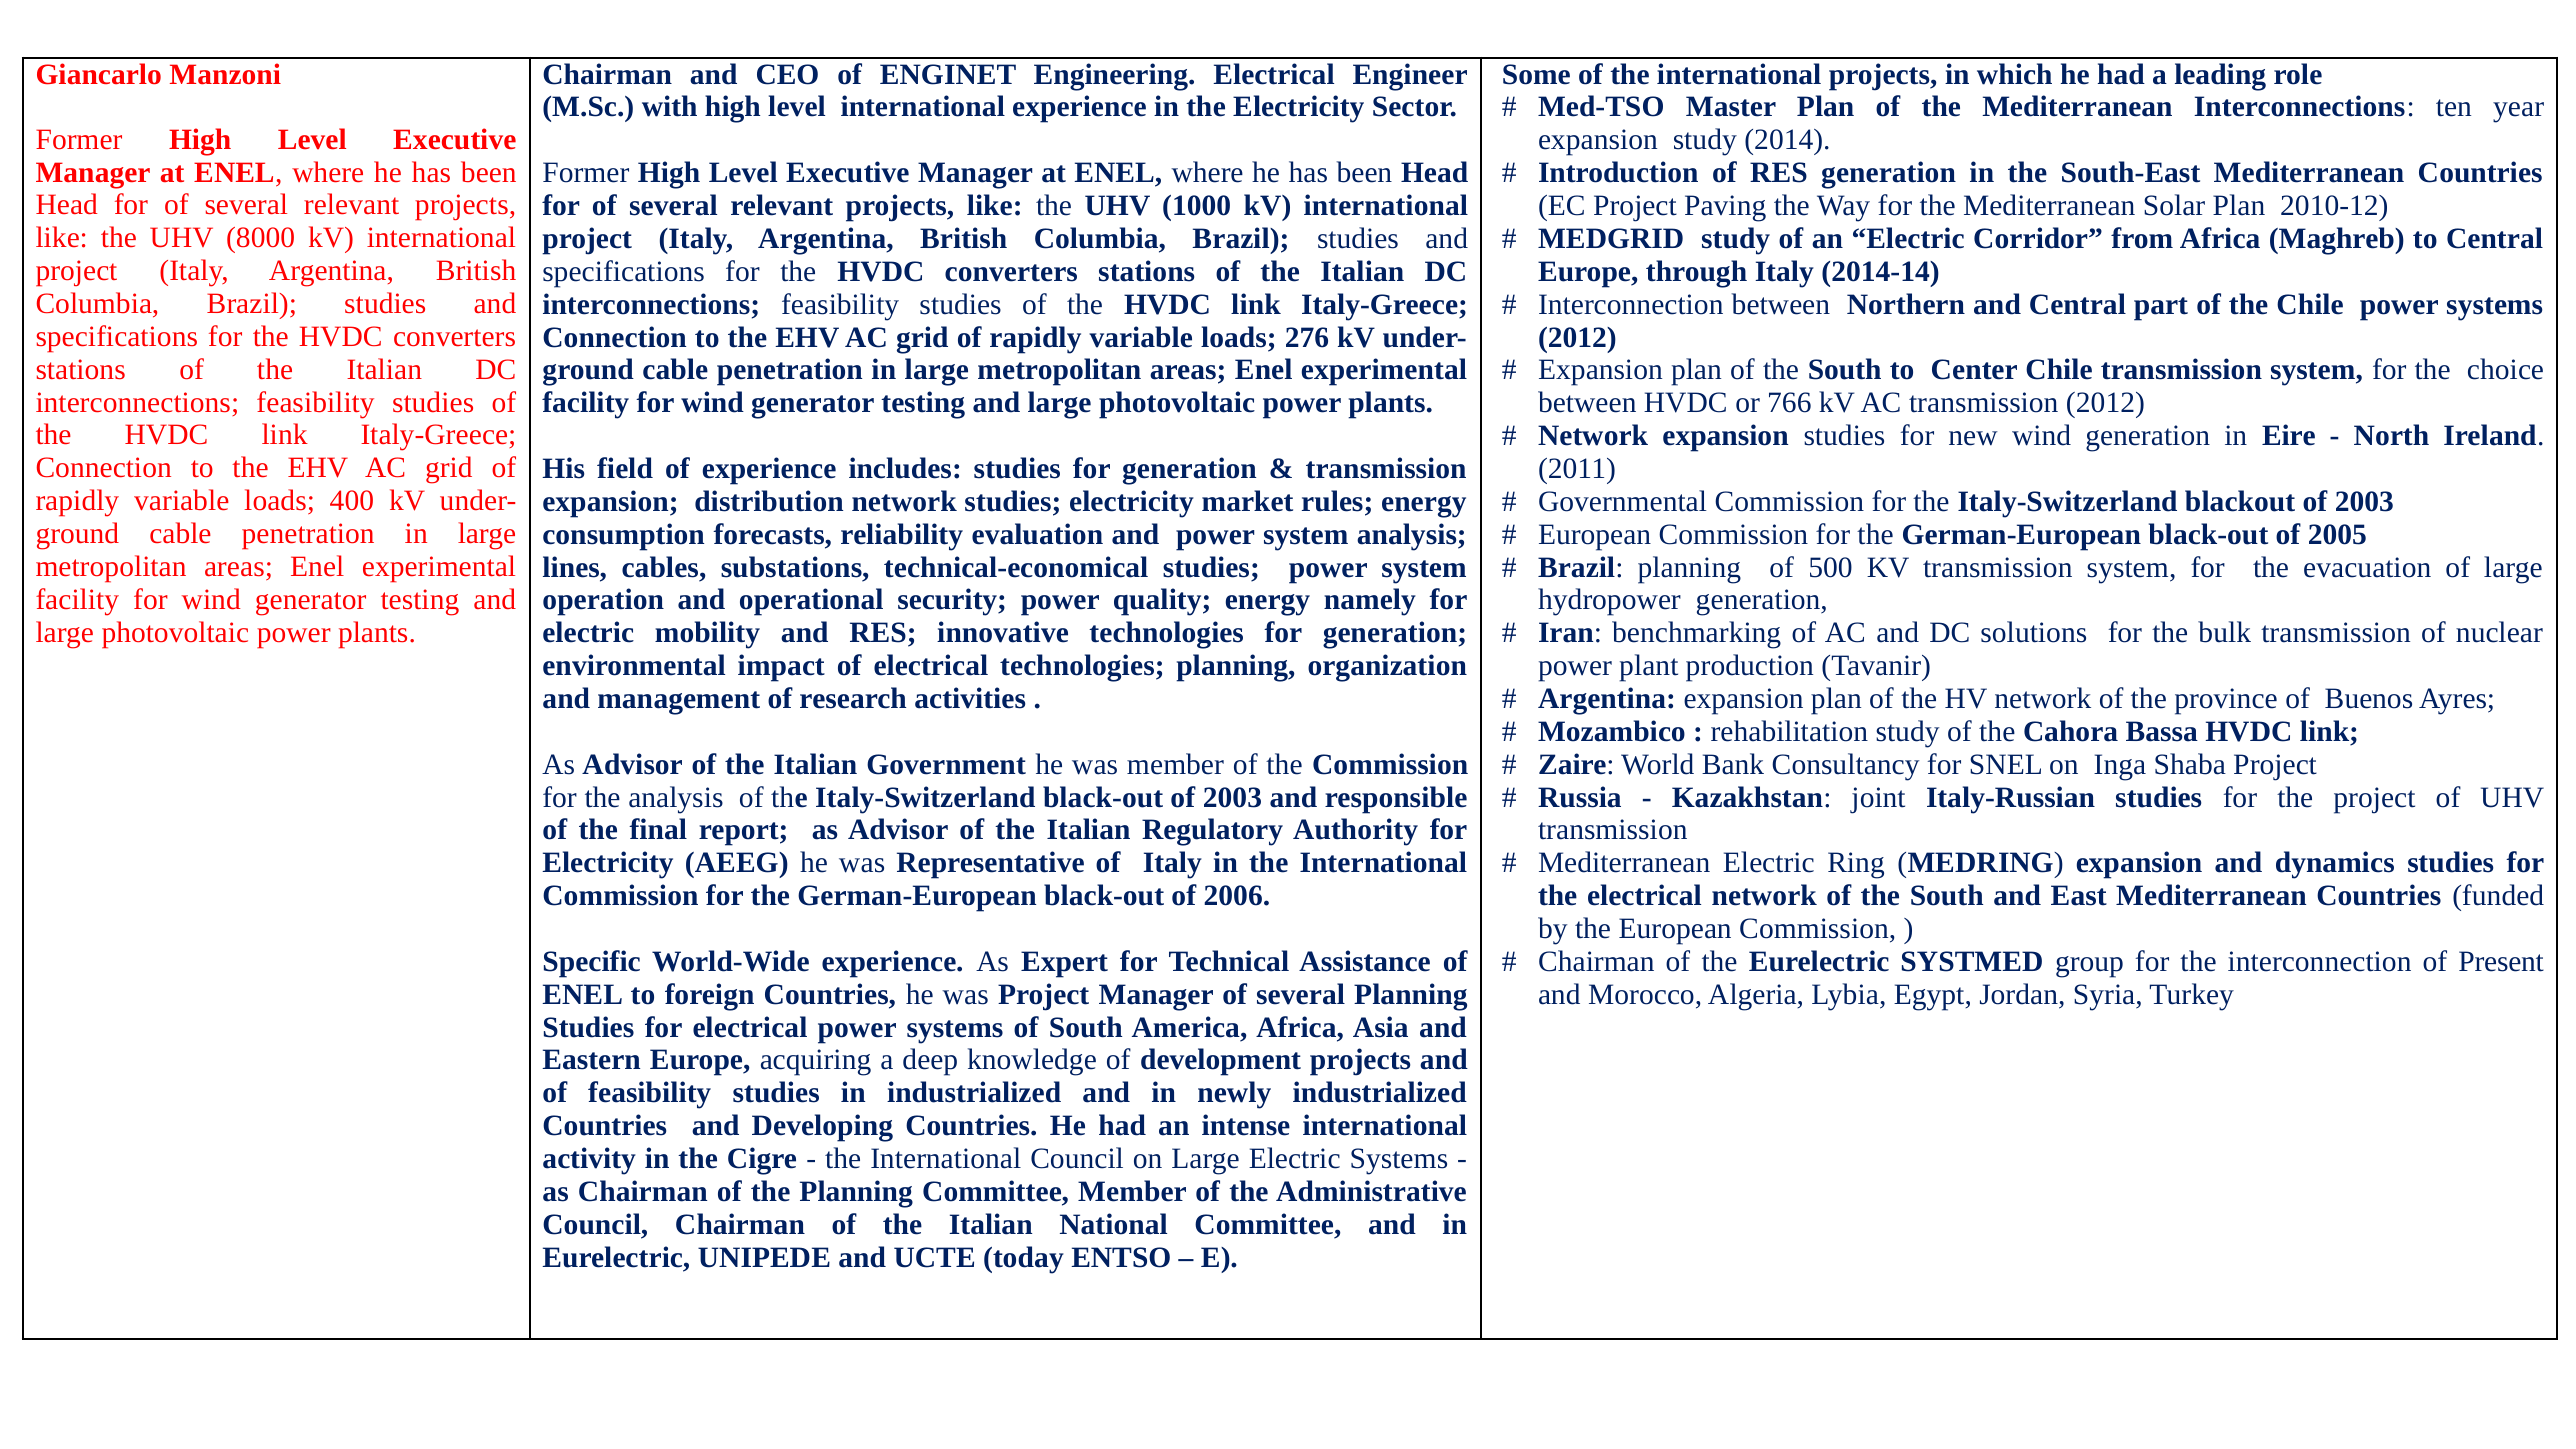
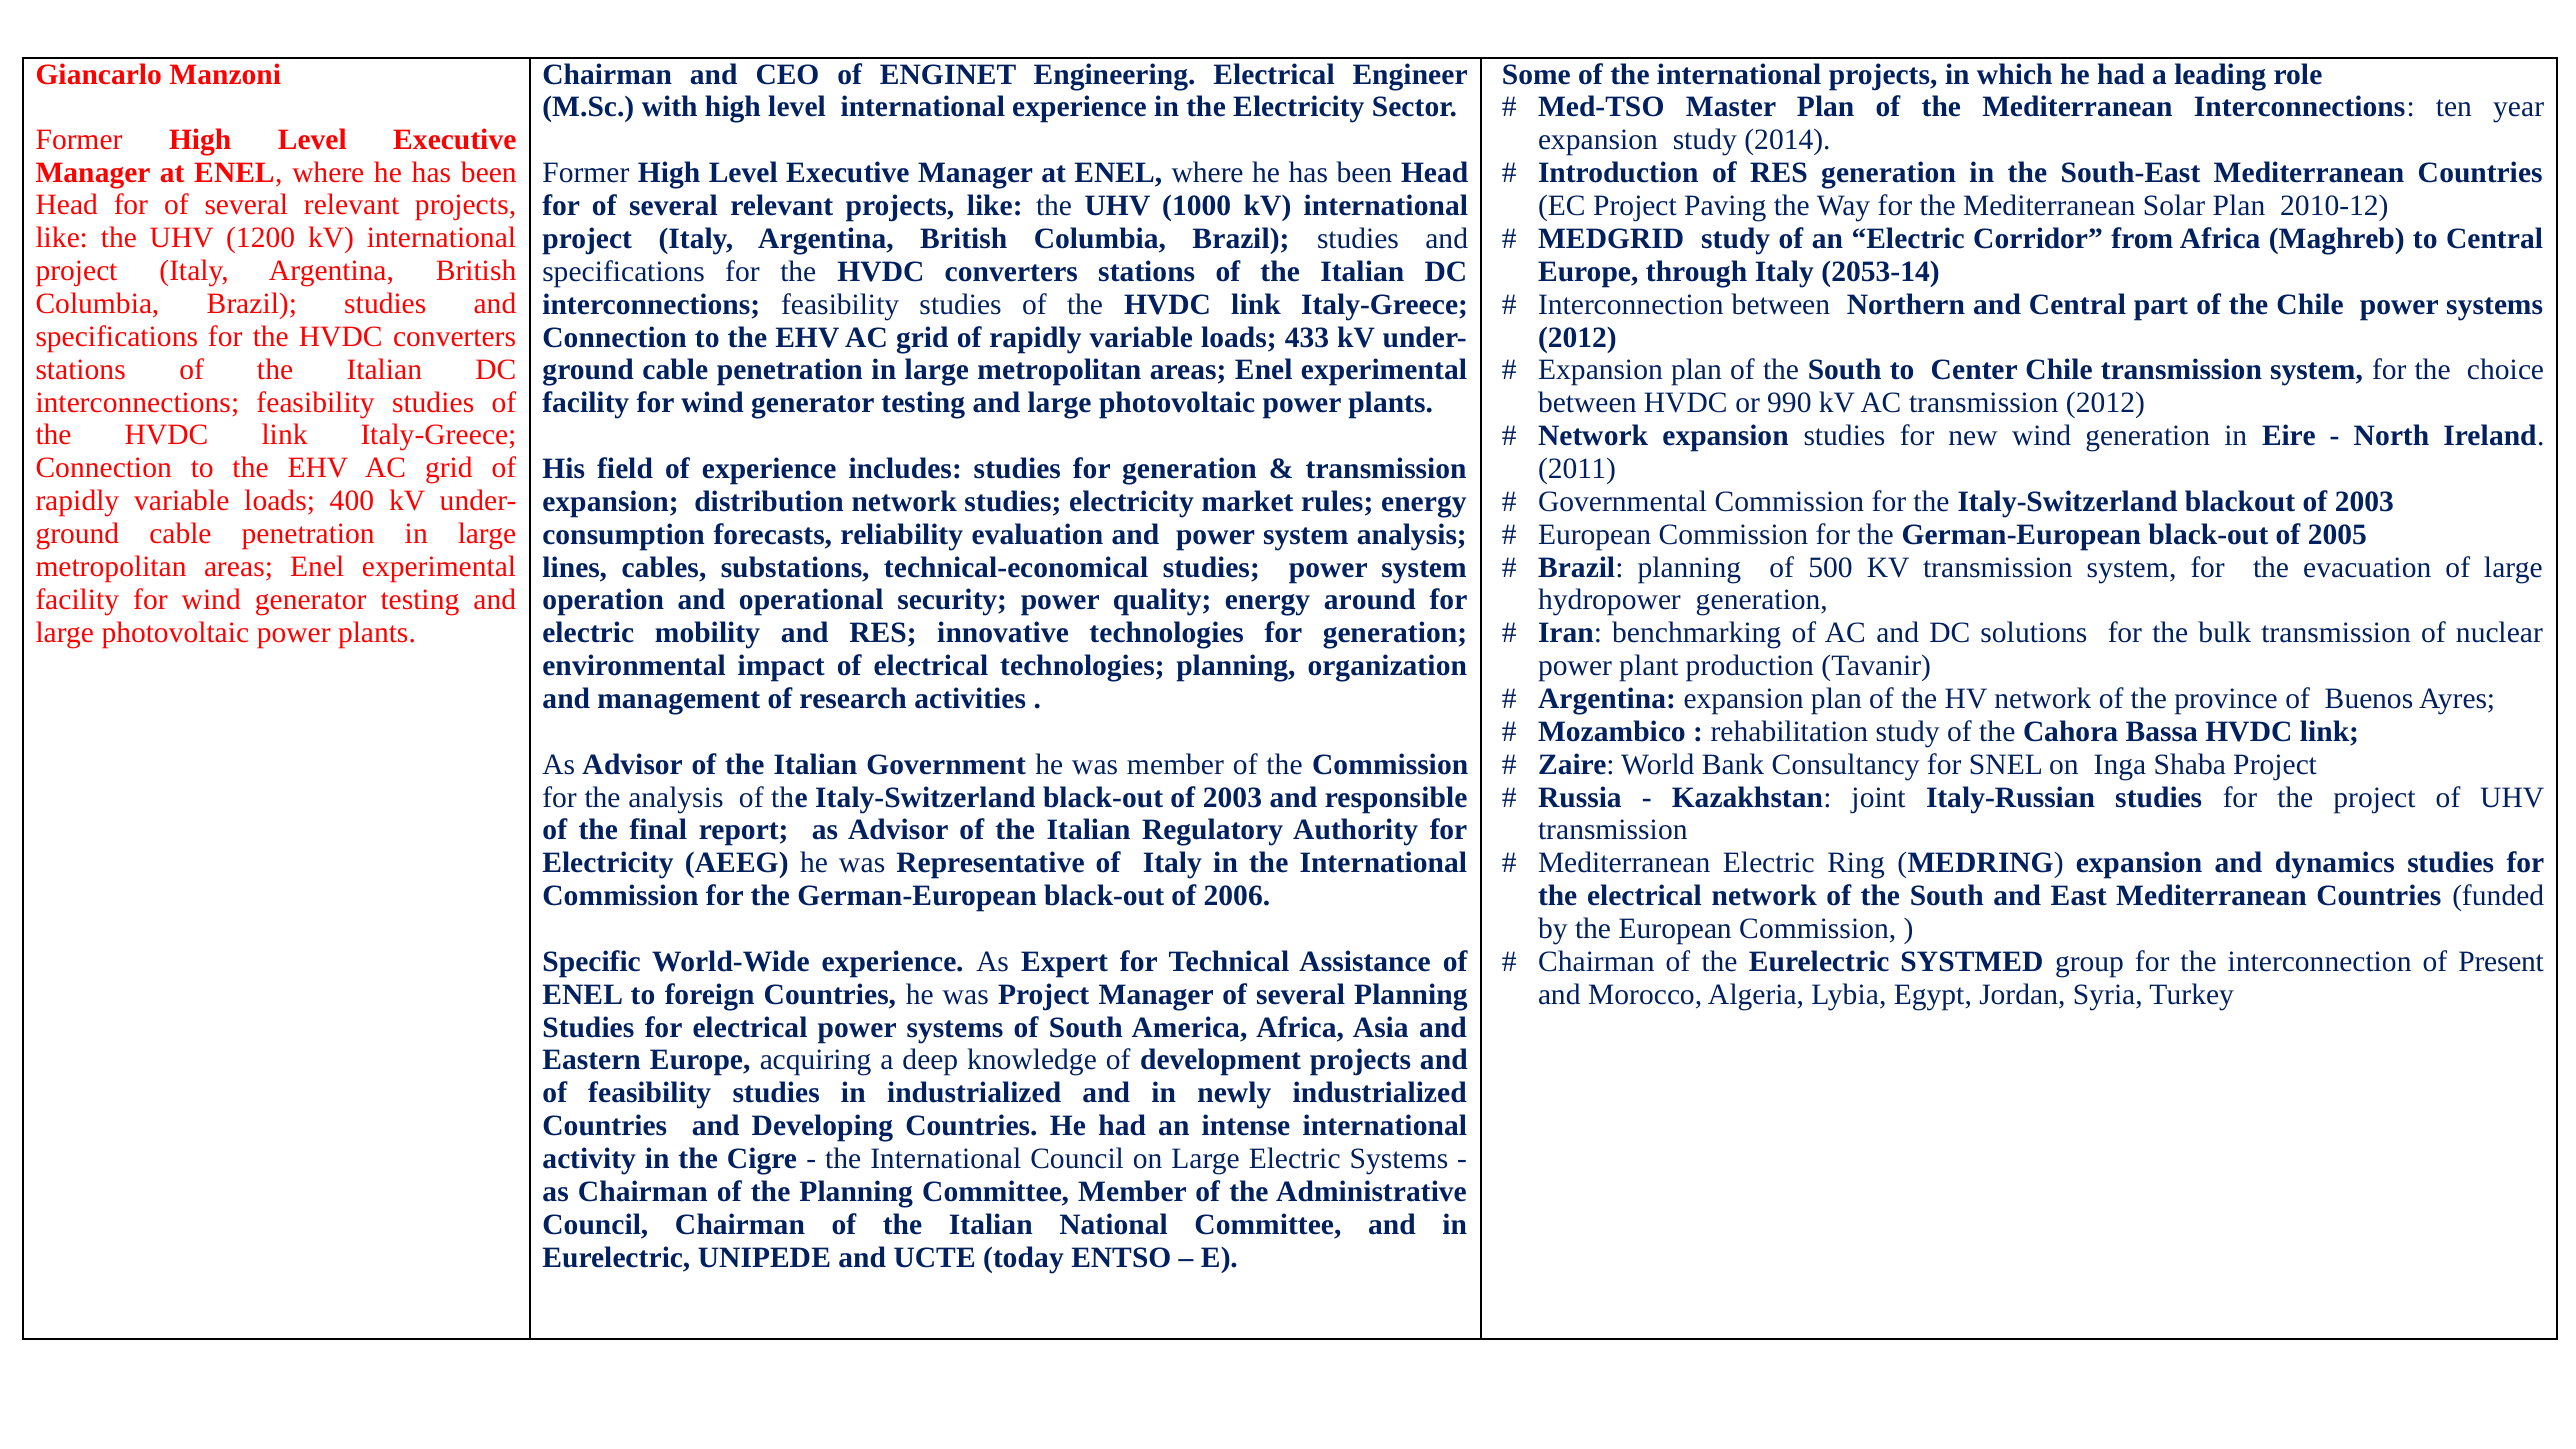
8000: 8000 -> 1200 (261, 238)
2014-14: 2014-14 -> 2053-14 (1881, 272)
276: 276 -> 433 (1307, 337)
766: 766 -> 990 (1789, 403)
namely: namely -> around (1370, 600)
